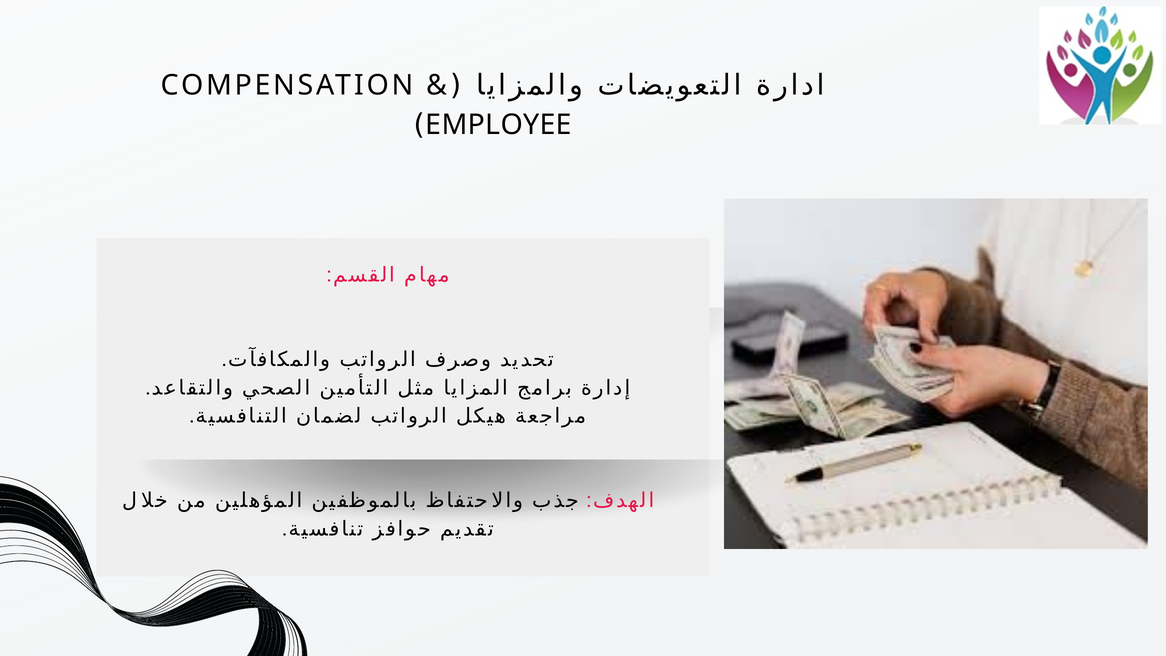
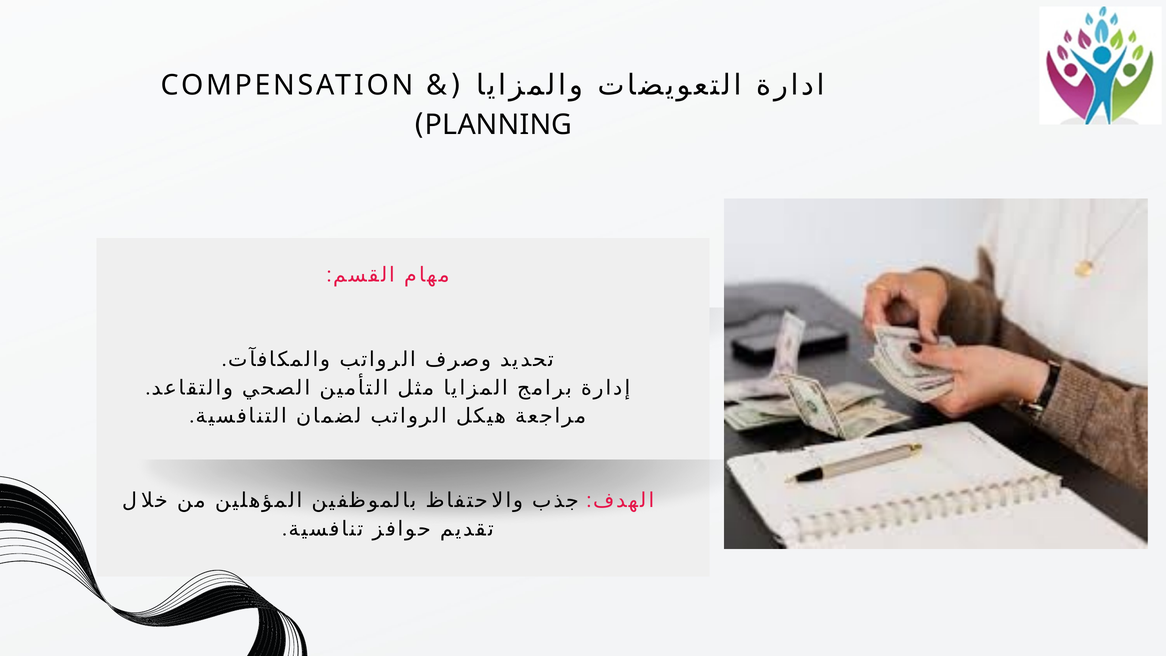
EMPLOYEE: EMPLOYEE -> PLANNING (499, 125)
